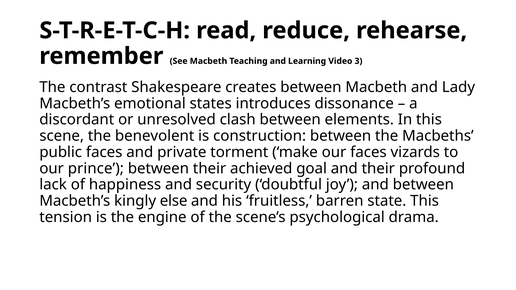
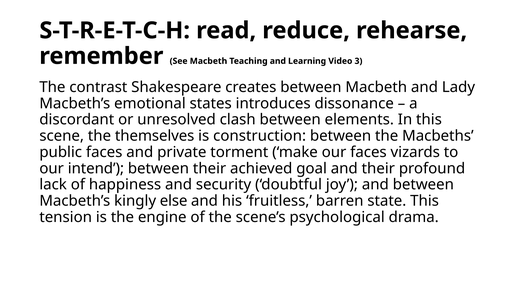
benevolent: benevolent -> themselves (155, 136)
prince: prince -> intend (96, 169)
